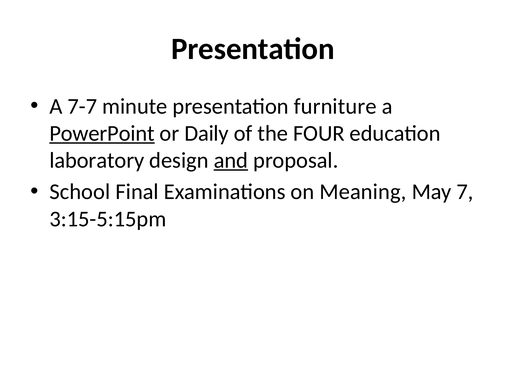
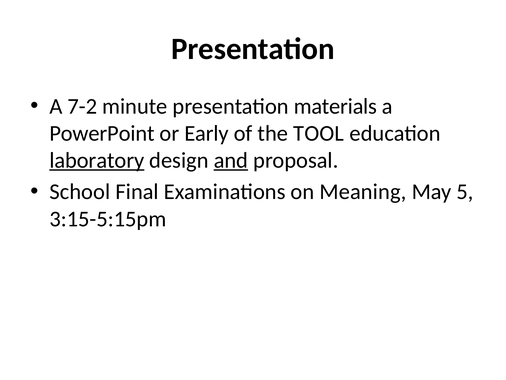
7-7: 7-7 -> 7-2 (82, 106)
furniture: furniture -> materials (335, 106)
PowerPoint underline: present -> none (102, 133)
Daily: Daily -> Early (207, 133)
FOUR: FOUR -> TOOL (319, 133)
laboratory underline: none -> present (97, 160)
7: 7 -> 5 (465, 192)
